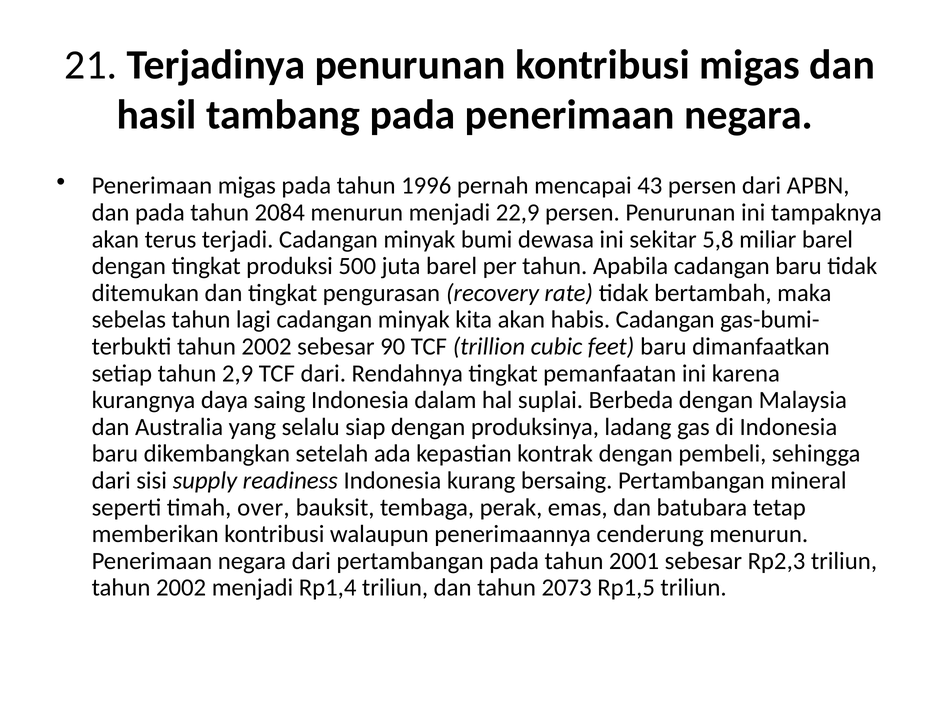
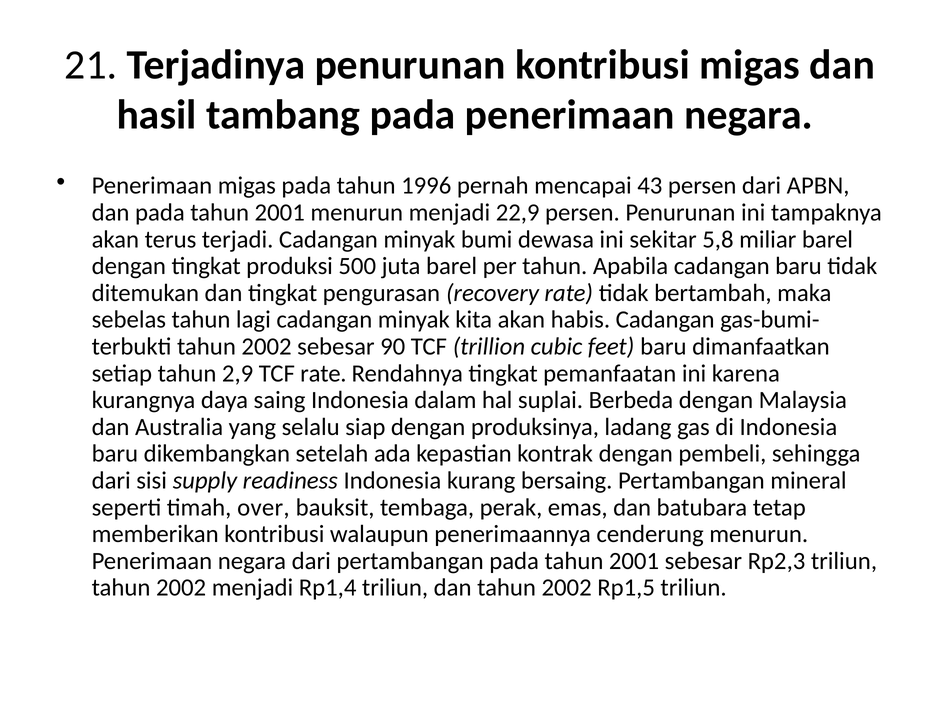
dan pada tahun 2084: 2084 -> 2001 (280, 213)
TCF dari: dari -> rate (323, 373)
dan tahun 2073: 2073 -> 2002 (567, 588)
